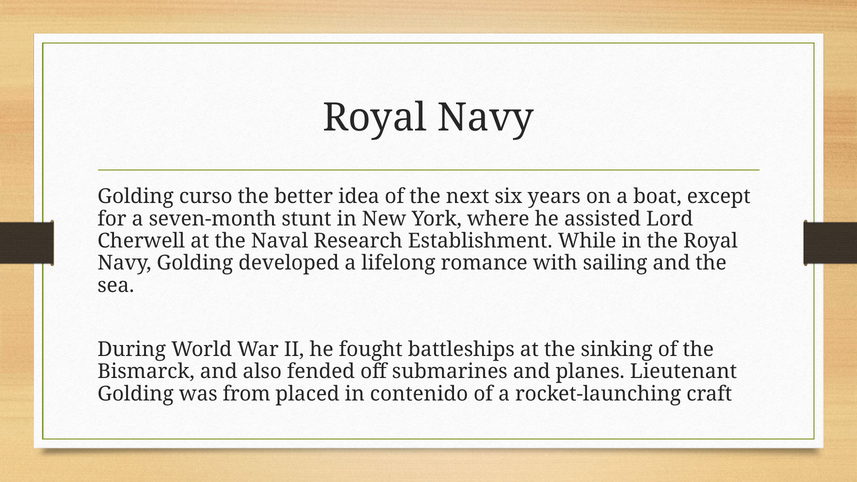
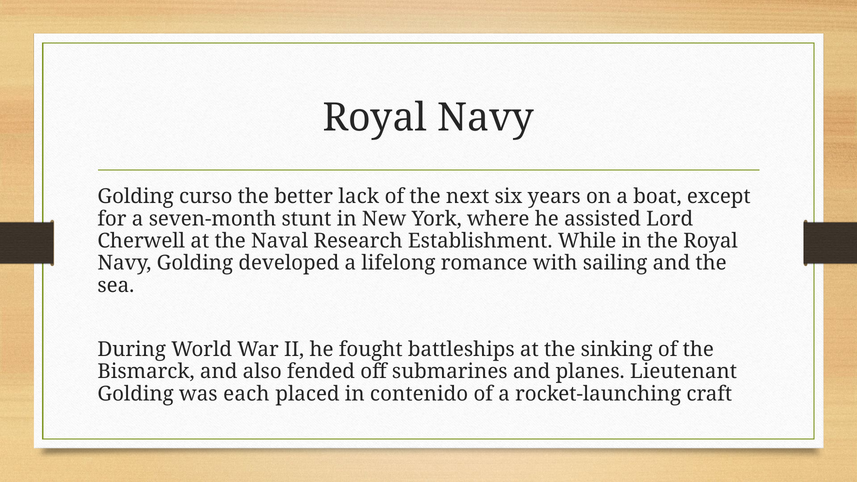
idea: idea -> lack (359, 197)
from: from -> each (246, 394)
